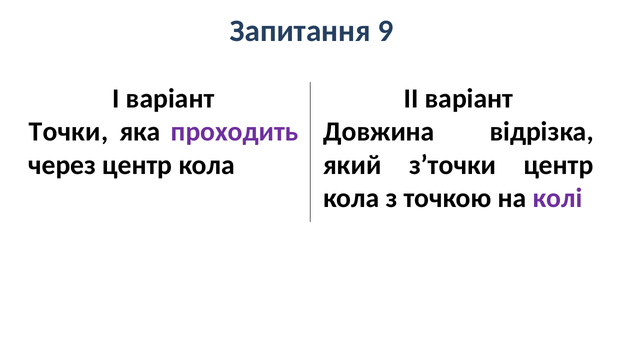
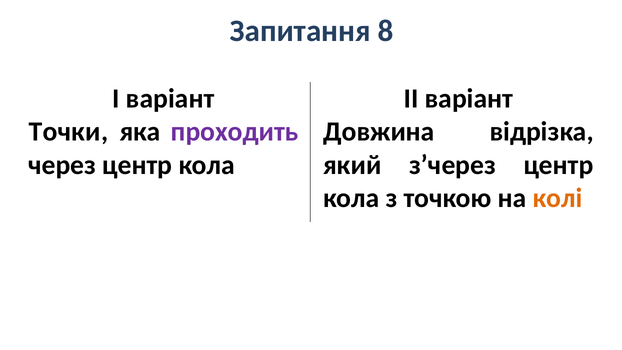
9: 9 -> 8 (386, 31)
з’точки: з’точки -> з’через (453, 165)
колі colour: purple -> orange (558, 198)
